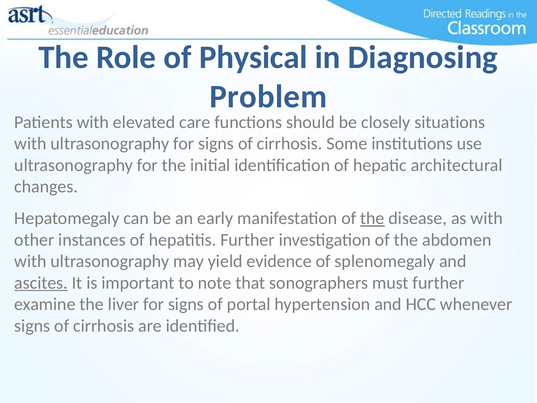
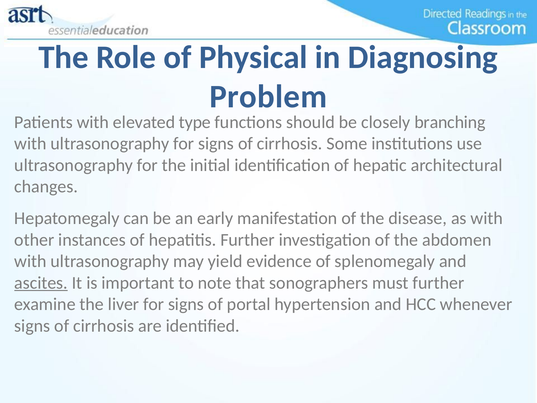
care: care -> type (195, 122)
situations: situations -> branching (450, 122)
the underline: present -> none (372, 218)
